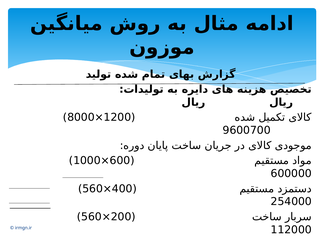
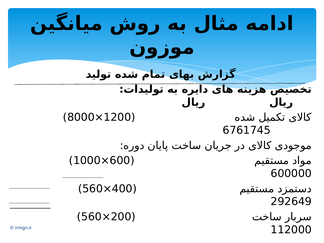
9600700: 9600700 -> 6761745 (247, 130)
254000: 254000 -> 292649 (291, 202)
